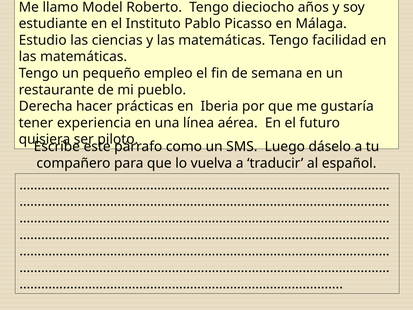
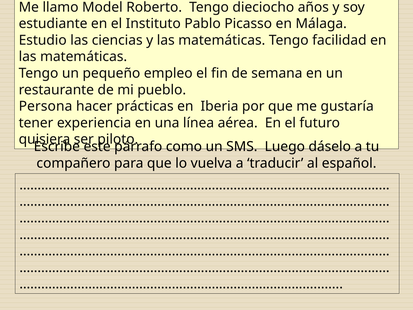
Derecha: Derecha -> Persona (46, 106)
